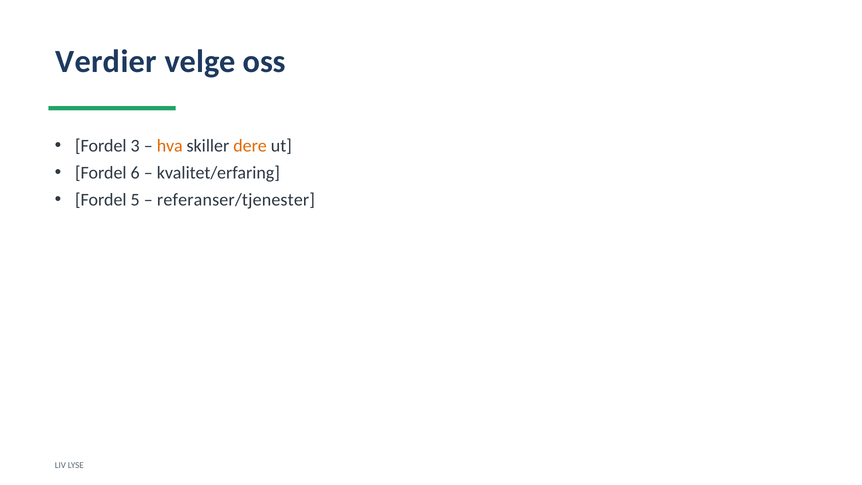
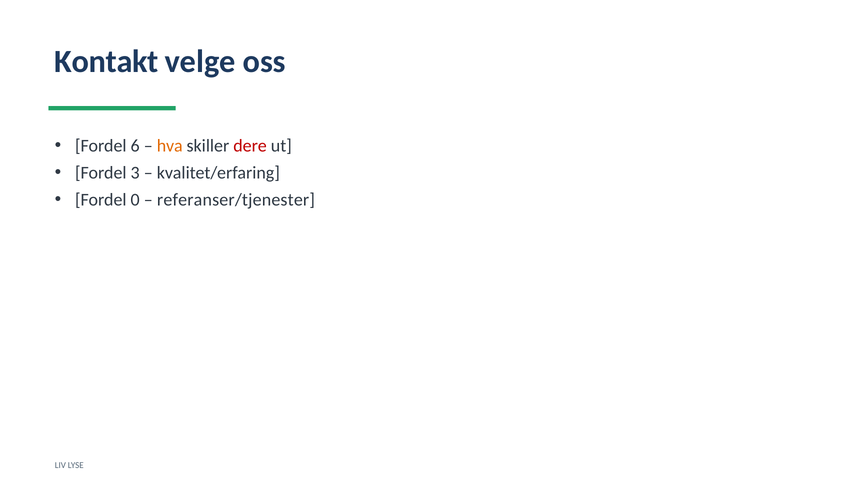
Verdier: Verdier -> Kontakt (106, 62)
3: 3 -> 6 (135, 146)
dere colour: orange -> red (250, 146)
6: 6 -> 3 (135, 173)
5: 5 -> 0 (135, 200)
